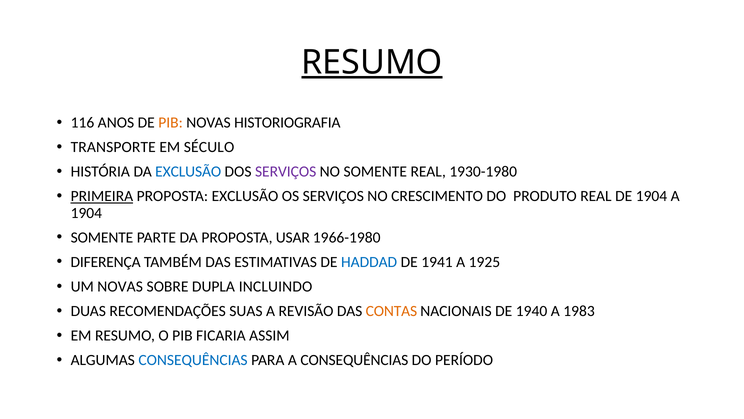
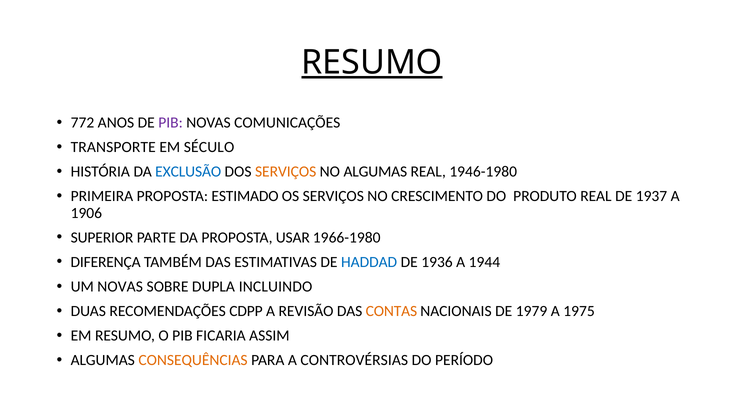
116: 116 -> 772 (82, 122)
PIB colour: orange -> purple (171, 122)
HISTORIOGRAFIA: HISTORIOGRAFIA -> COMUNICAÇÕES (287, 122)
SERVIÇOS colour: purple -> orange (286, 171)
NO SOMENTE: SOMENTE -> ALGUMAS (375, 171)
1930-1980: 1930-1980 -> 1946-1980 (483, 171)
PRIMEIRA underline: present -> none (102, 196)
PROPOSTA EXCLUSÃO: EXCLUSÃO -> ESTIMADO (245, 196)
DE 1904: 1904 -> 1937 (651, 196)
1904: 1904 -> 1906 (86, 213)
SOMENTE: SOMENTE -> SUPERIOR (102, 237)
1941: 1941 -> 1936 (437, 262)
1925: 1925 -> 1944 (484, 262)
SUAS: SUAS -> CDPP (246, 311)
1940: 1940 -> 1979 (532, 311)
1983: 1983 -> 1975 (579, 311)
CONSEQUÊNCIAS colour: blue -> orange (193, 360)
A CONSEQUÊNCIAS: CONSEQUÊNCIAS -> CONTROVÉRSIAS (354, 360)
